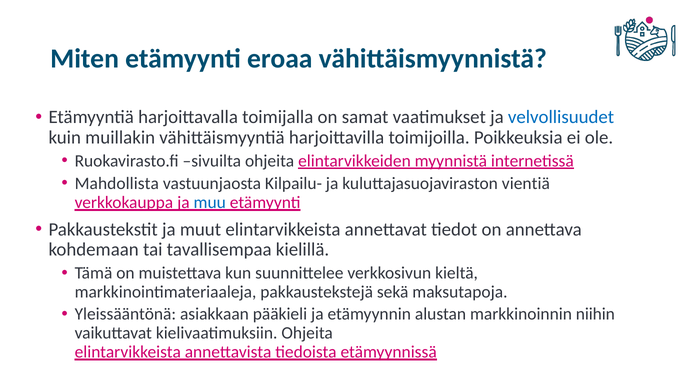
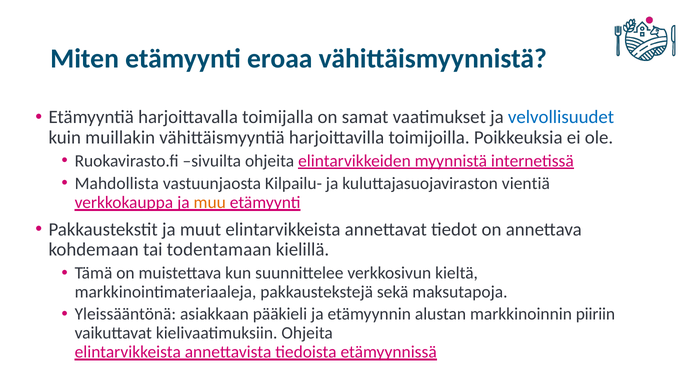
muu colour: blue -> orange (210, 202)
tavallisempaa: tavallisempaa -> todentamaan (219, 250)
niihin: niihin -> piiriin (595, 314)
